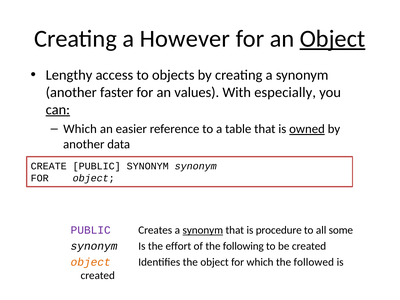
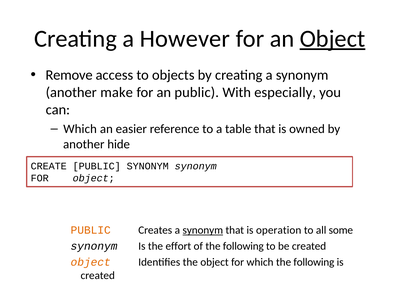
Lengthy: Lengthy -> Remove (69, 75)
faster: faster -> make (117, 92)
an values: values -> public (197, 92)
can underline: present -> none (58, 110)
owned underline: present -> none (307, 129)
data: data -> hide (119, 144)
PUBLIC colour: purple -> orange (91, 230)
procedure: procedure -> operation (279, 230)
which the followed: followed -> following (314, 262)
